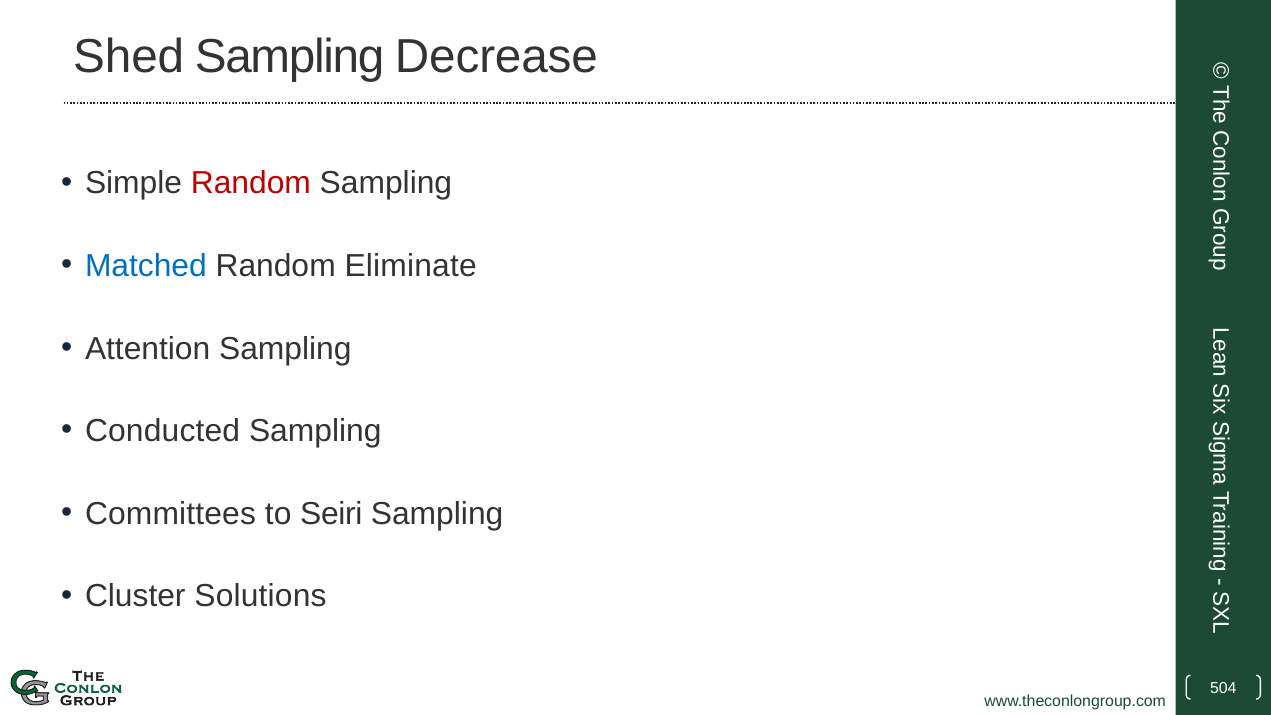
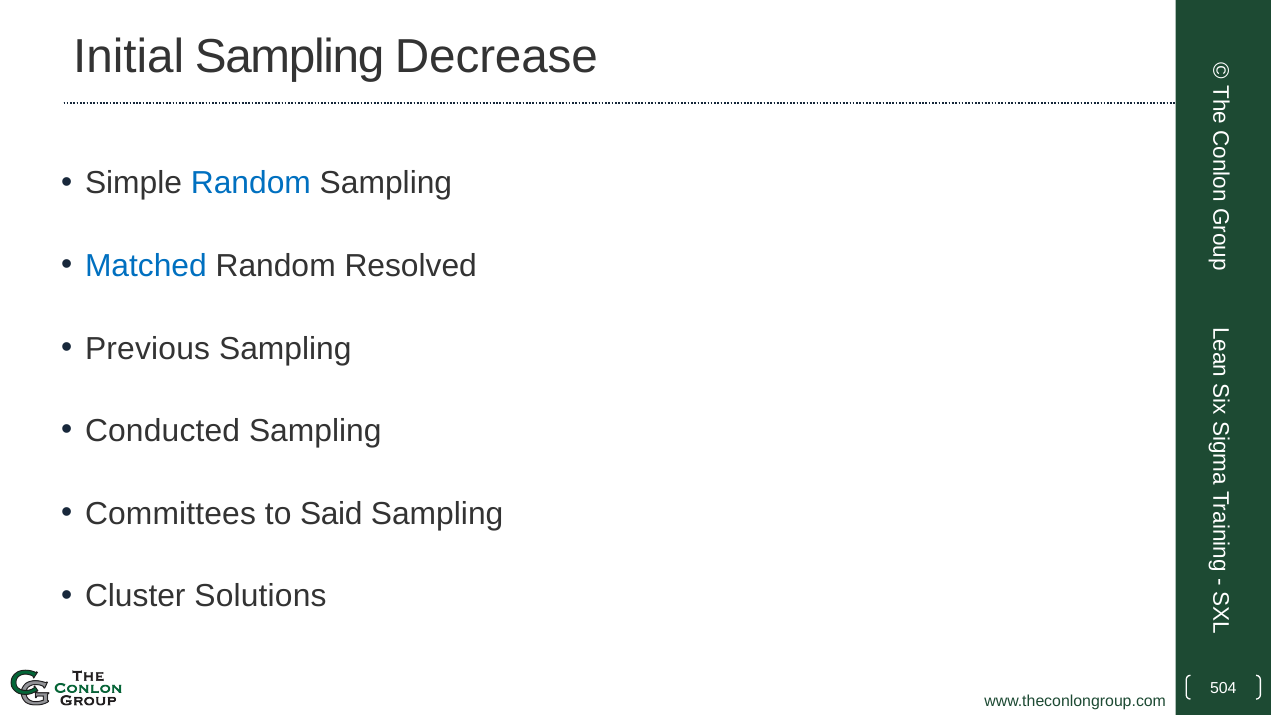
Shed: Shed -> Initial (129, 57)
Random colour: red -> blue (251, 183)
Eliminate: Eliminate -> Resolved (411, 266)
Attention: Attention -> Previous (148, 349)
Seiri: Seiri -> Said (331, 514)
